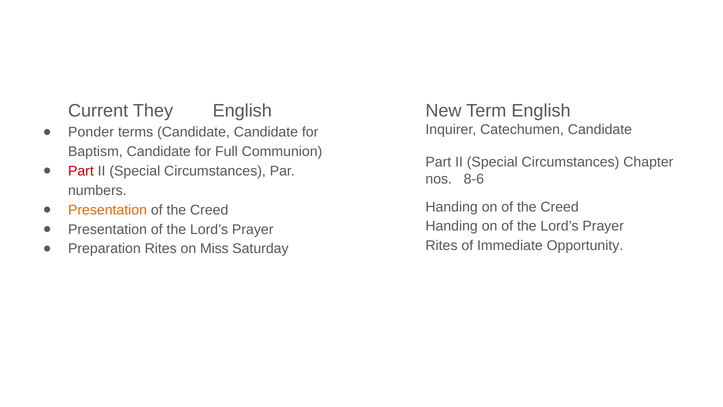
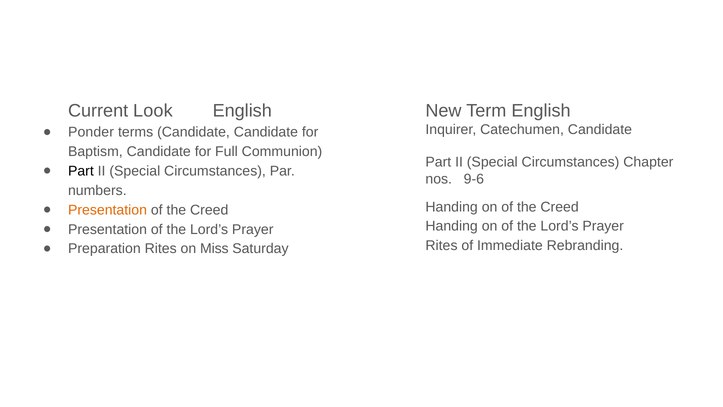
They: They -> Look (153, 110)
Part colour: red -> black (81, 171)
8-6: 8-6 -> 9-6 (474, 179)
Opportunity: Opportunity -> Rebranding (585, 246)
